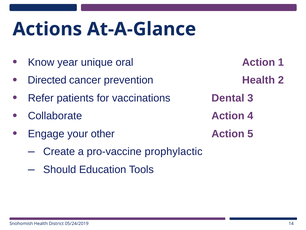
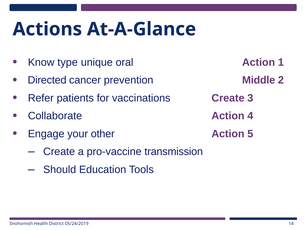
year: year -> type (68, 62)
prevention Health: Health -> Middle (259, 80)
vaccinations Dental: Dental -> Create (228, 98)
prophylactic: prophylactic -> transmission (174, 151)
